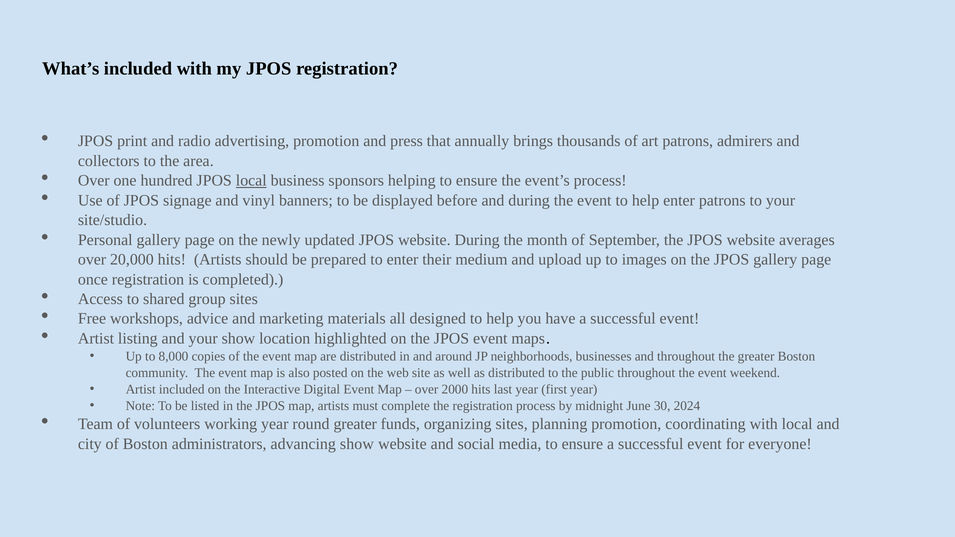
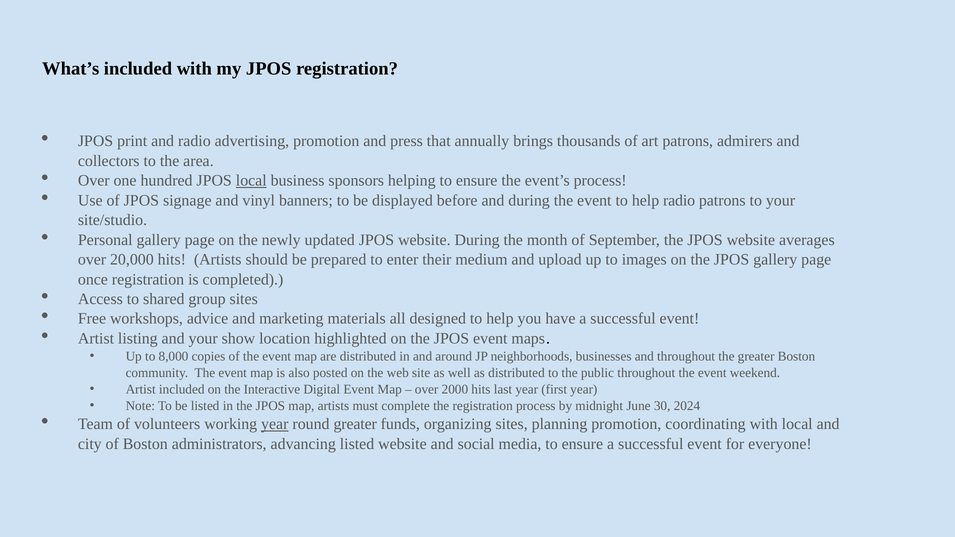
help enter: enter -> radio (679, 200)
year underline: none -> present (275, 424)
advancing show: show -> listed (357, 444)
